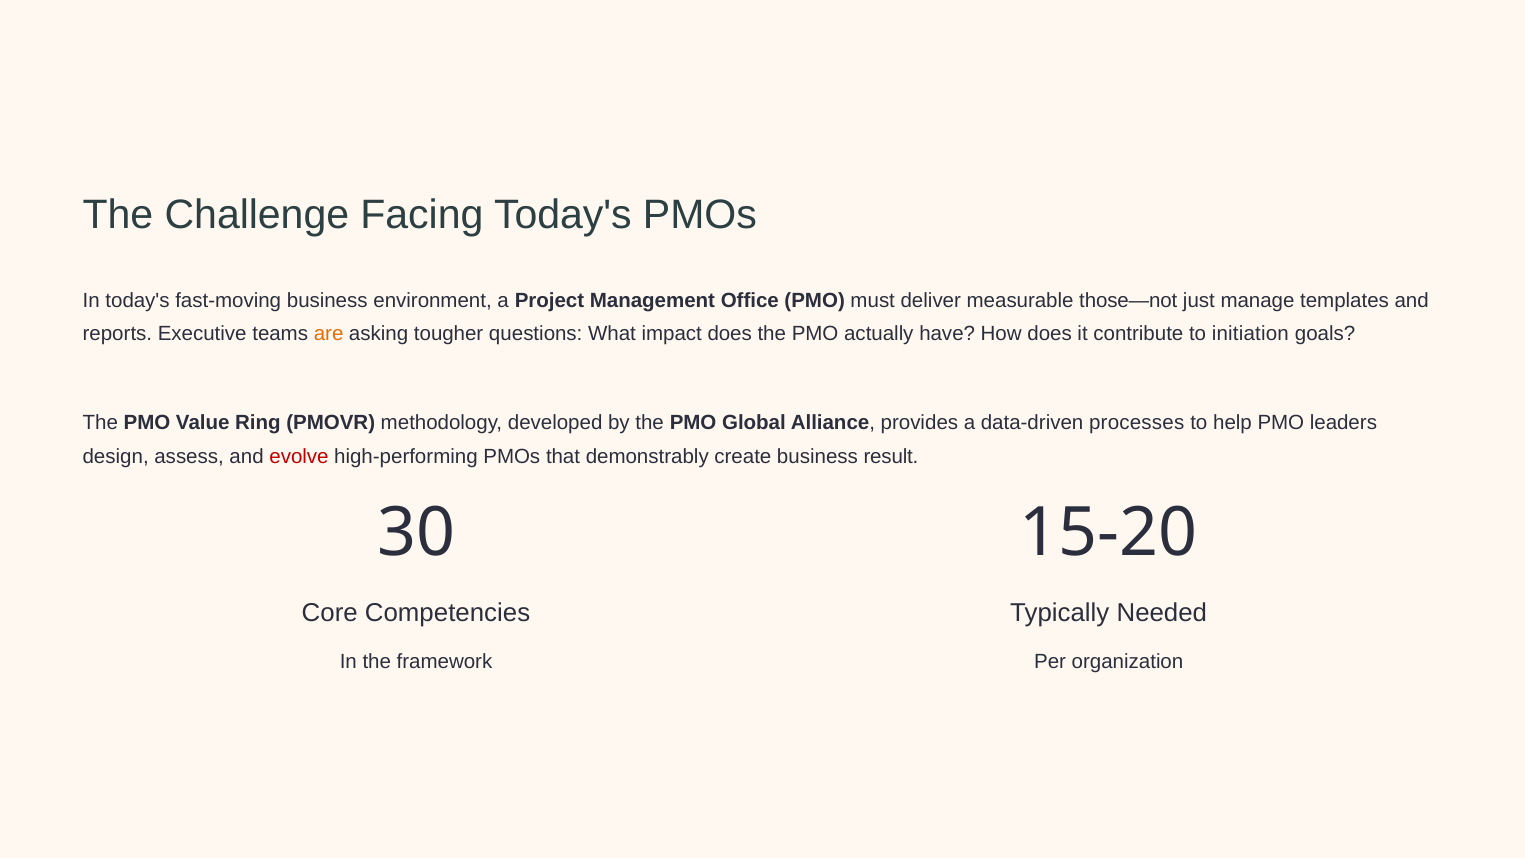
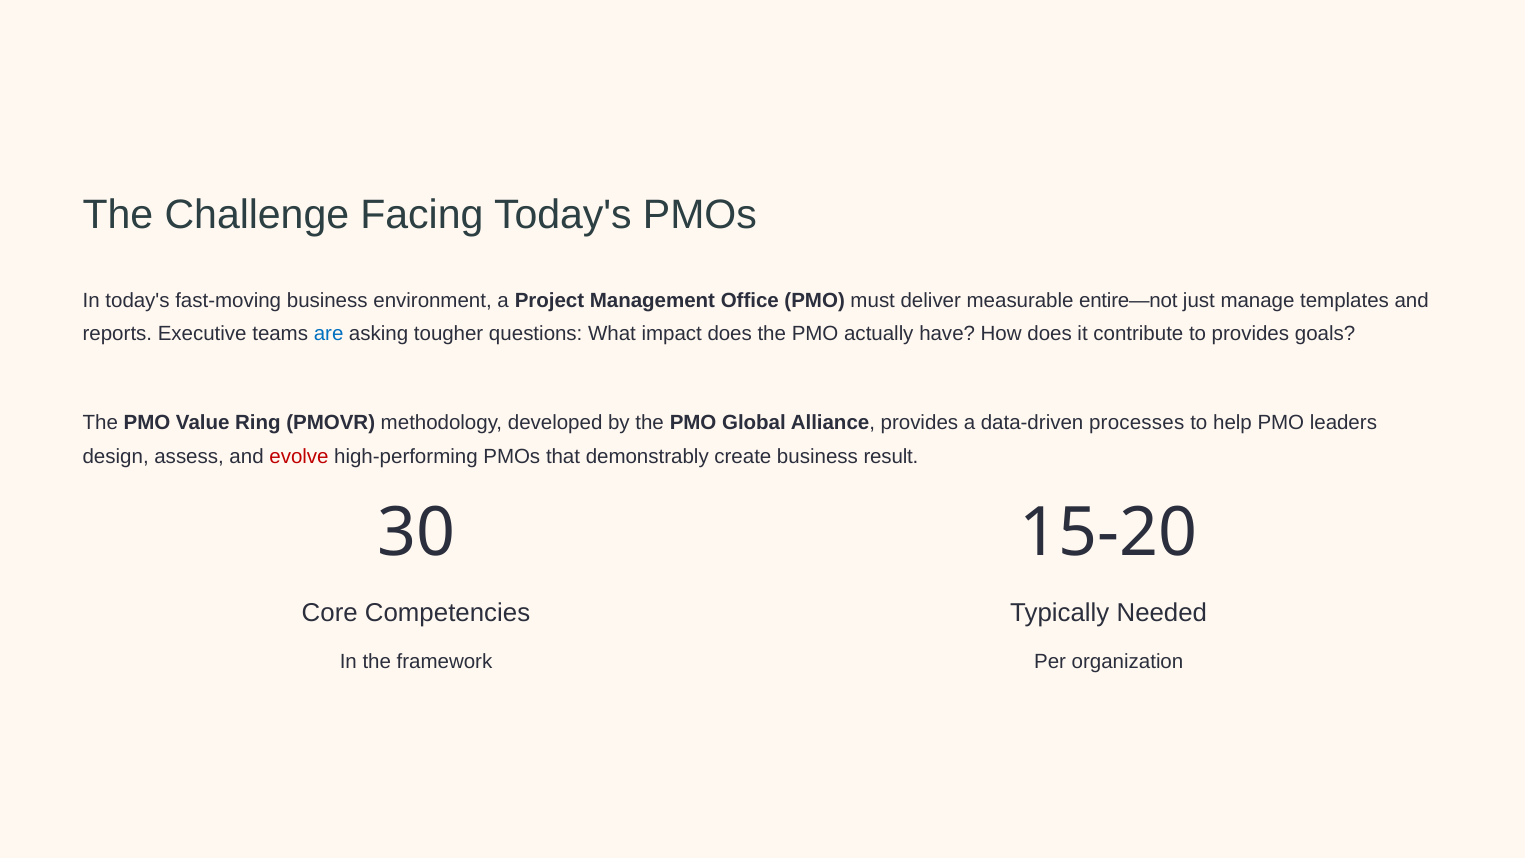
those—not: those—not -> entire—not (1128, 300)
are colour: orange -> blue (329, 334)
to initiation: initiation -> provides (1250, 334)
